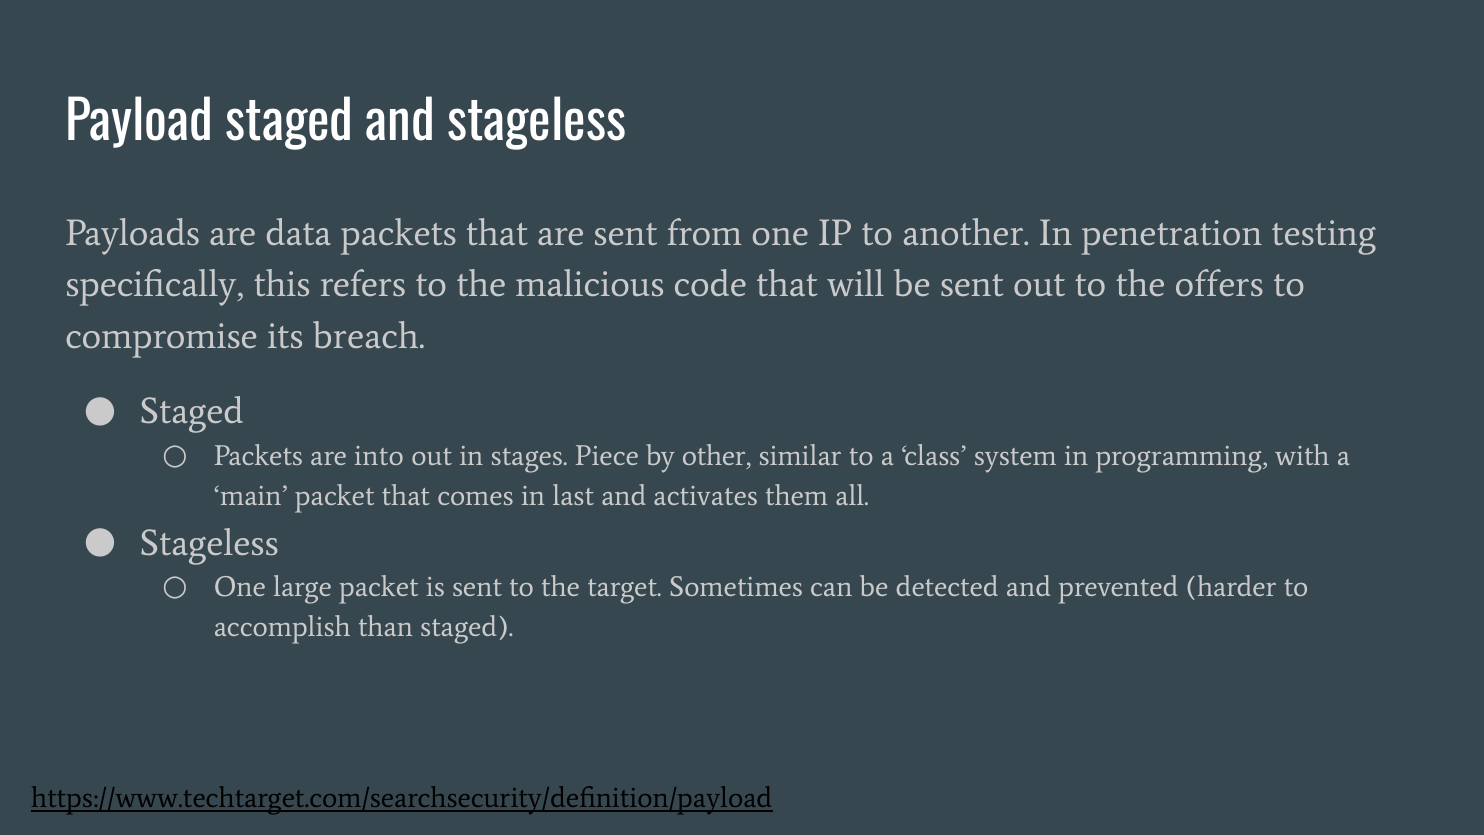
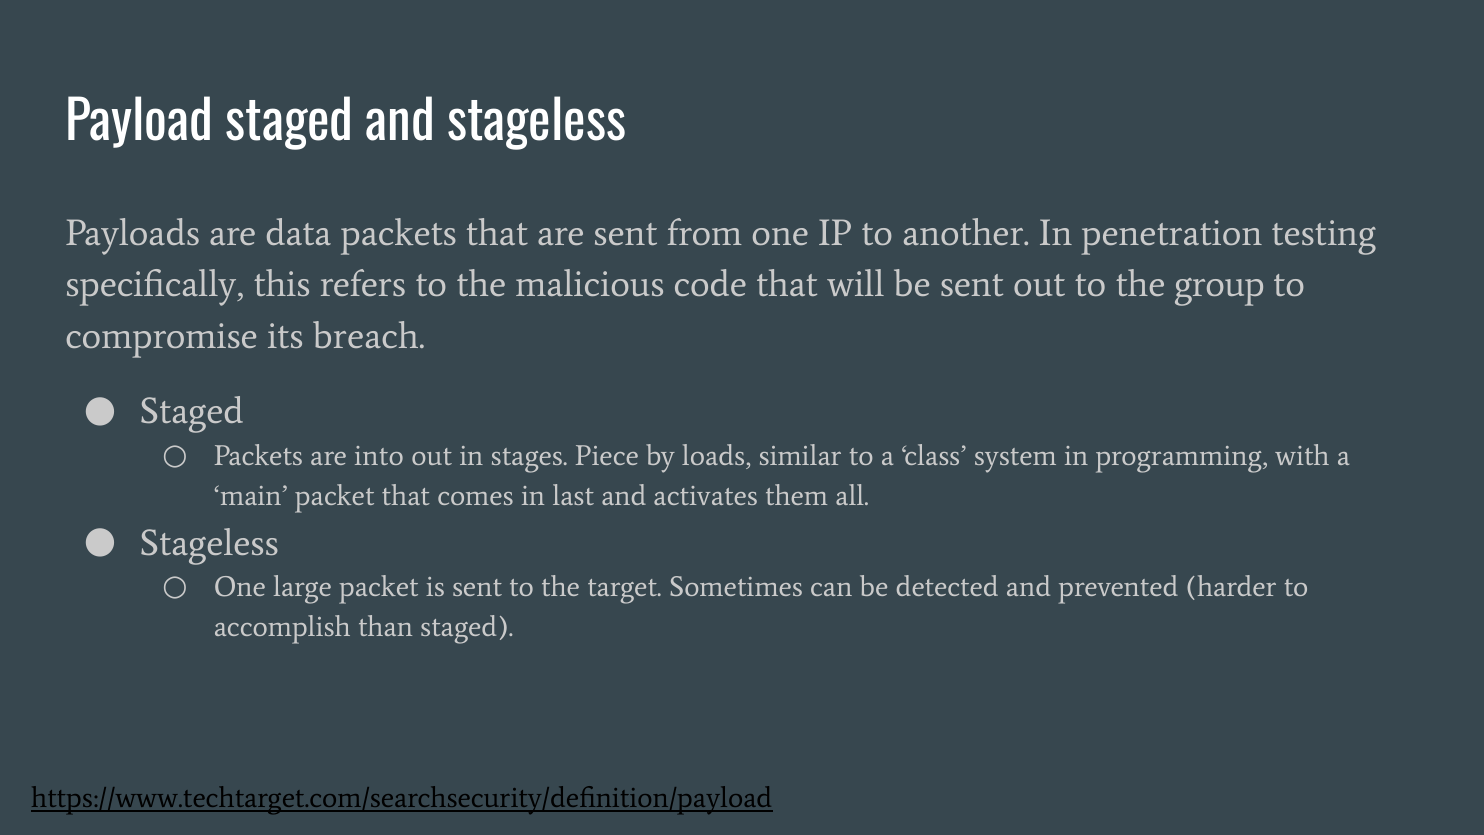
offers: offers -> group (1220, 285)
other: other -> loads (717, 456)
